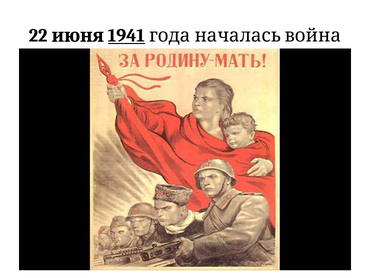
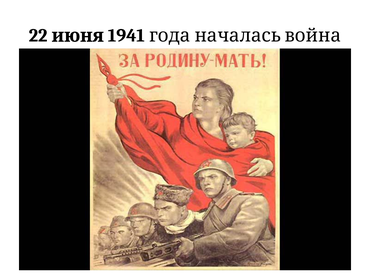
1941 underline: present -> none (126, 36)
